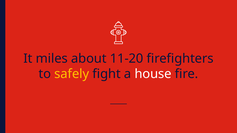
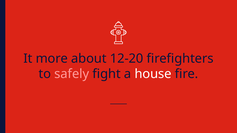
miles: miles -> more (52, 59)
11-20: 11-20 -> 12-20 (127, 59)
safely colour: yellow -> pink (72, 74)
